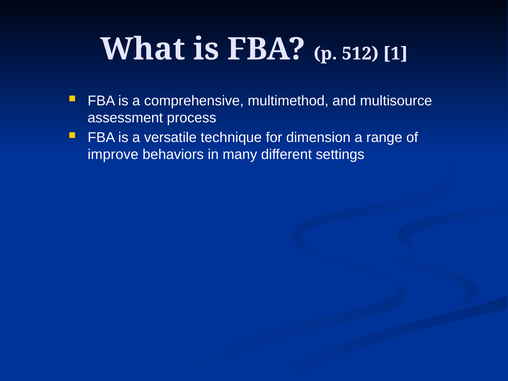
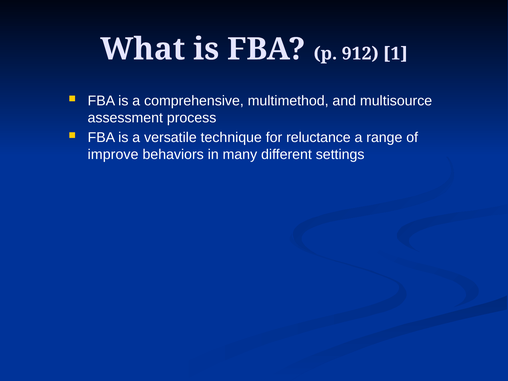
512: 512 -> 912 (360, 54)
dimension: dimension -> reluctance (318, 138)
